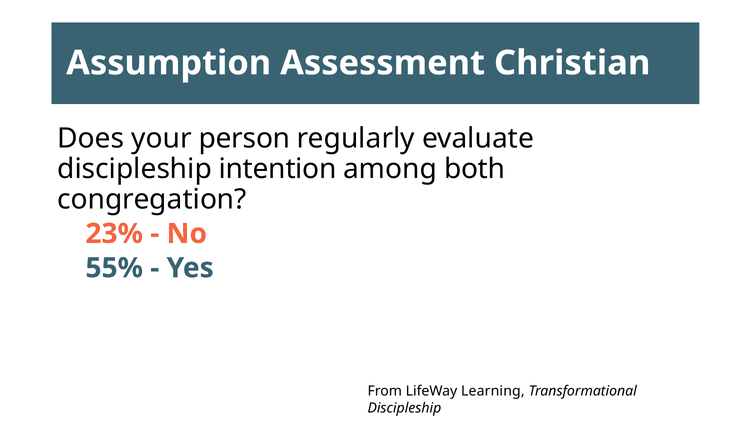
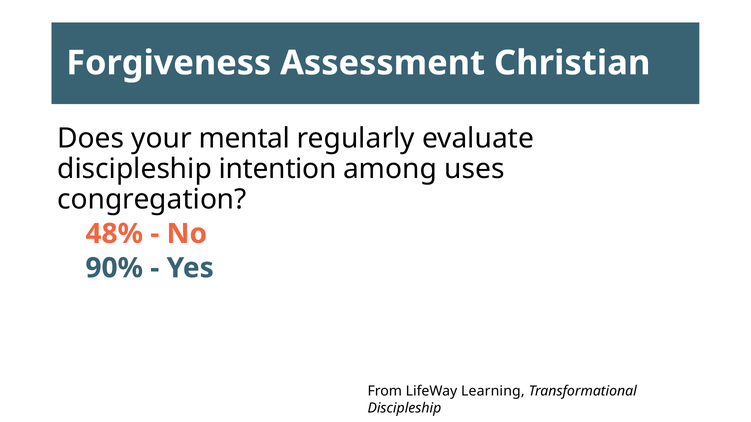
Assumption: Assumption -> Forgiveness (169, 63)
person: person -> mental (244, 139)
both: both -> uses (475, 169)
23%: 23% -> 48% (114, 234)
55%: 55% -> 90% (114, 268)
